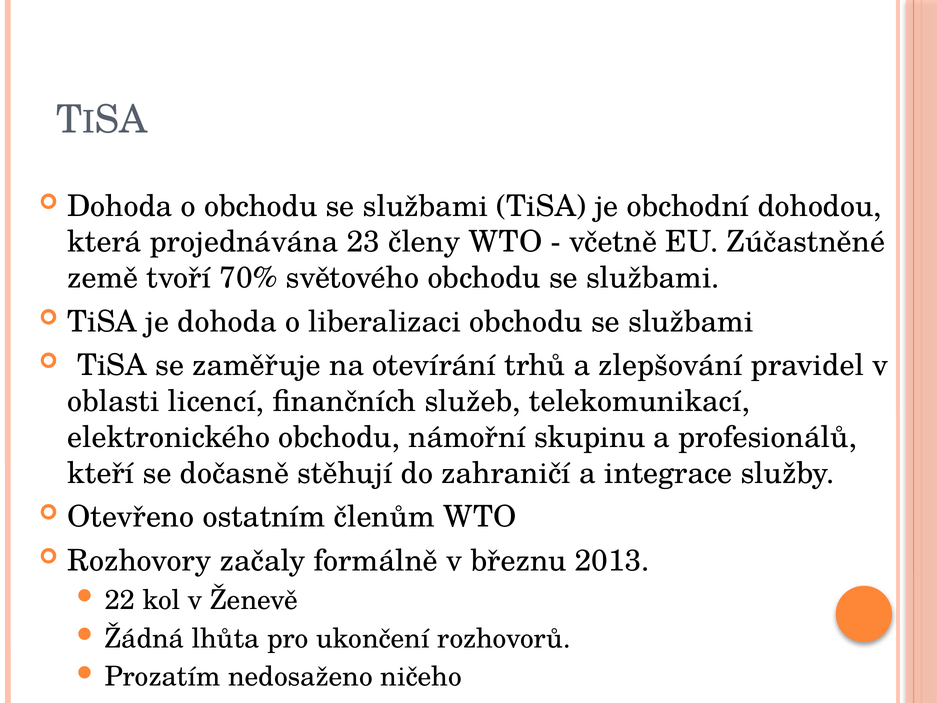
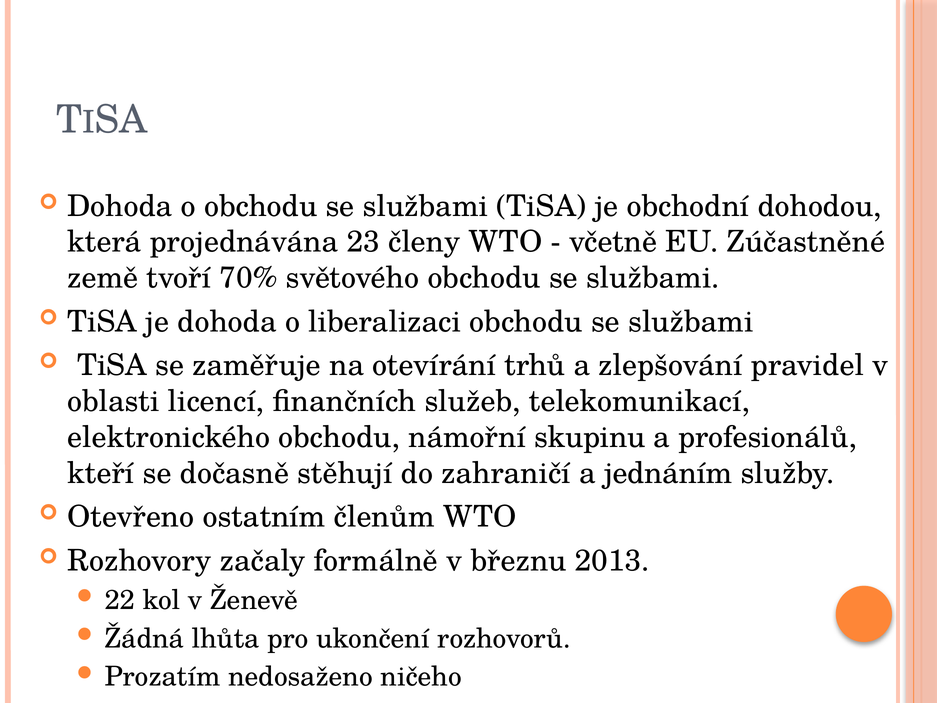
integrace: integrace -> jednáním (668, 473)
